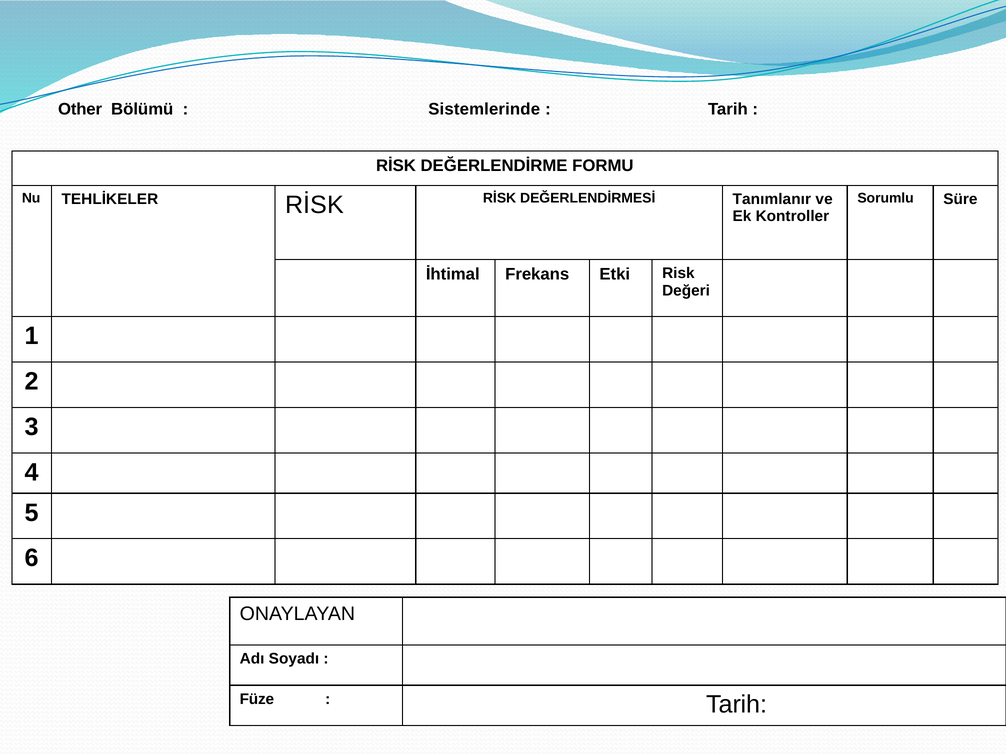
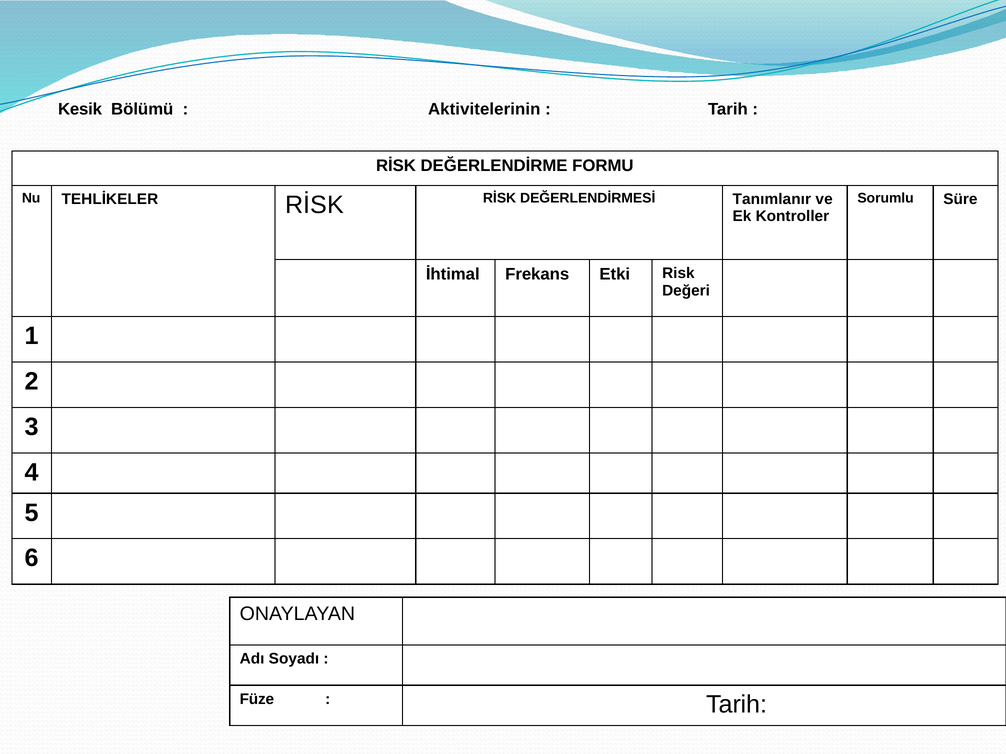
Other: Other -> Kesik (80, 110)
Sistemlerinde: Sistemlerinde -> Aktivitelerinin (484, 110)
